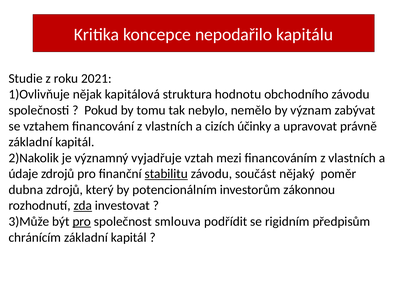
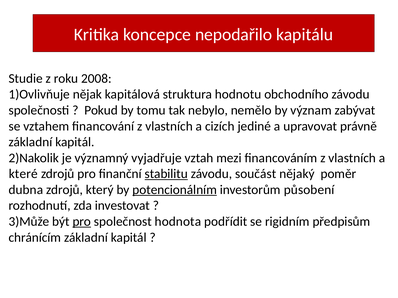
2021: 2021 -> 2008 (96, 79)
účinky: účinky -> jediné (254, 126)
údaje: údaje -> které (23, 174)
potencionálním underline: none -> present (175, 190)
zákonnou: zákonnou -> působení (309, 190)
zda underline: present -> none (83, 206)
smlouva: smlouva -> hodnota (178, 222)
